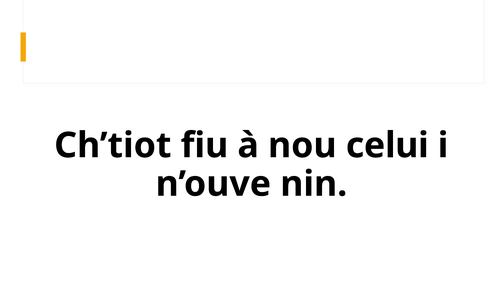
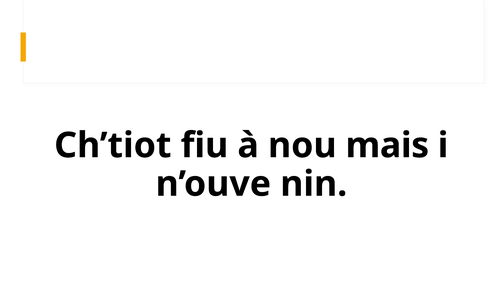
celui: celui -> mais (387, 145)
